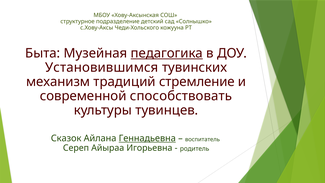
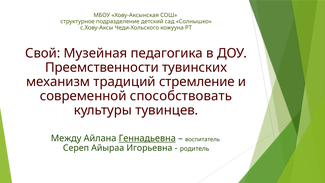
Быта: Быта -> Свой (43, 53)
педагогика underline: present -> none (167, 53)
Установившимся: Установившимся -> Преемственности (102, 67)
Сказок: Сказок -> Между (66, 138)
